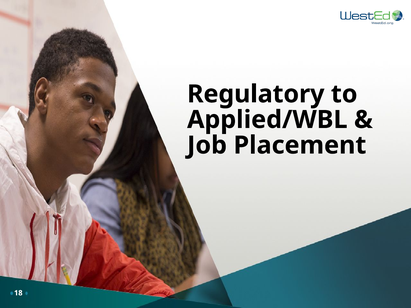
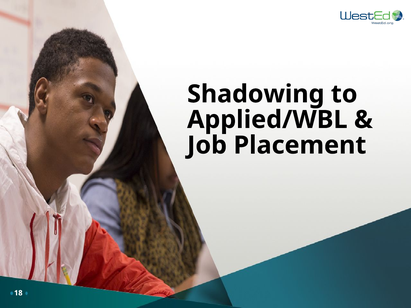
Regulatory: Regulatory -> Shadowing (256, 94)
